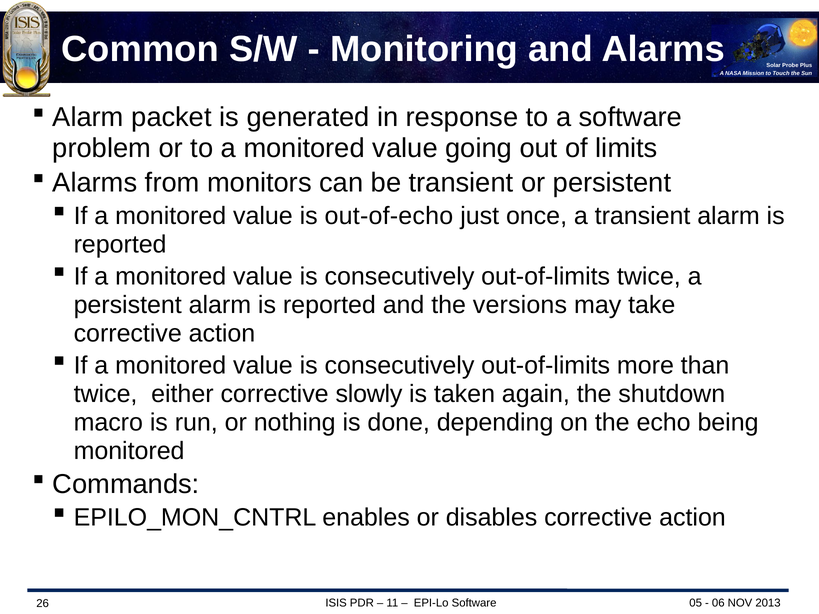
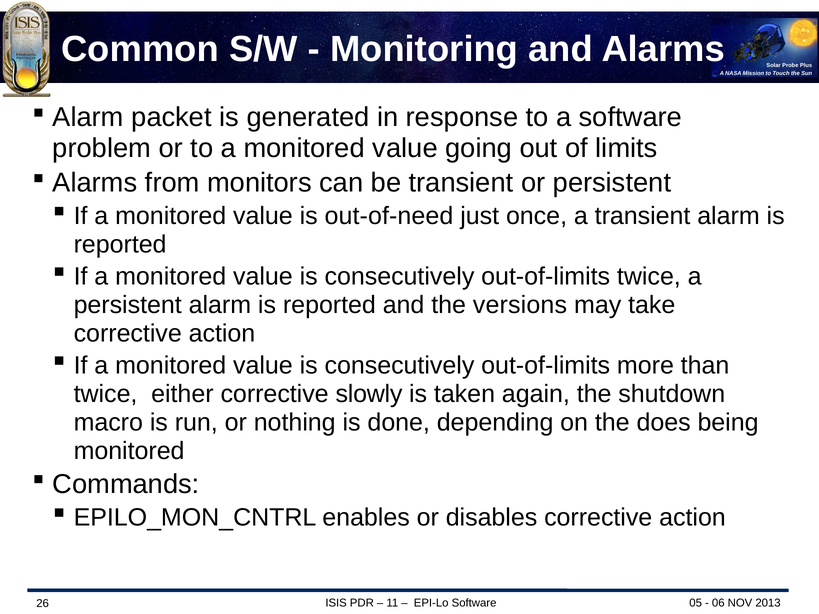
out-of-echo: out-of-echo -> out-of-need (389, 216)
echo: echo -> does (664, 423)
